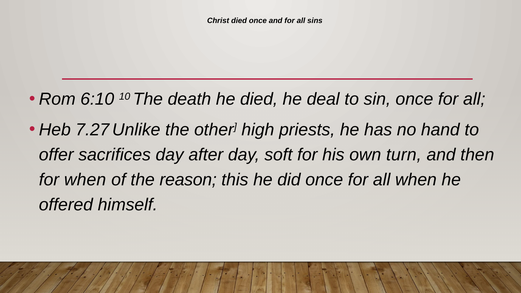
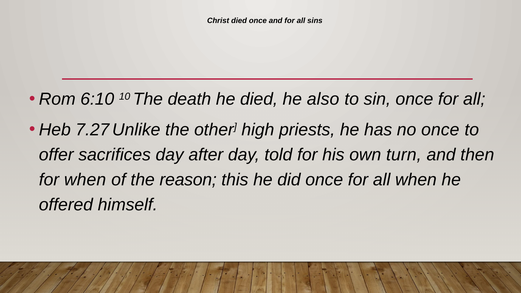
deal: deal -> also (323, 99)
no hand: hand -> once (440, 130)
soft: soft -> told (278, 155)
